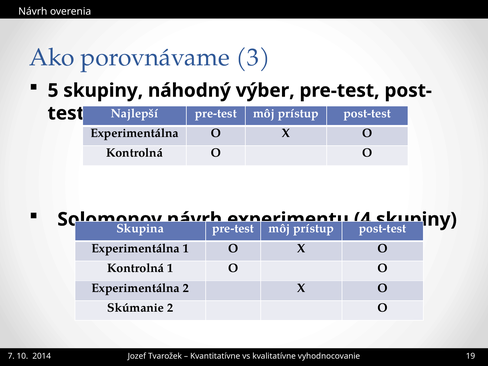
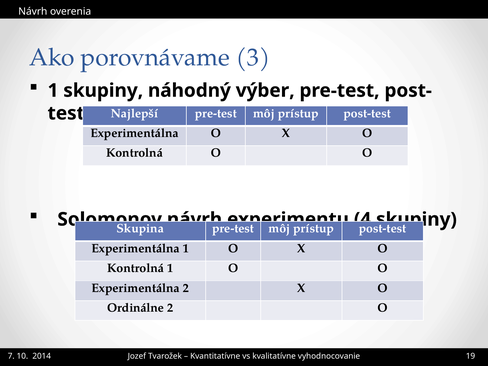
5: 5 -> 1 (53, 91)
Skúmanie: Skúmanie -> Ordinálne (136, 308)
